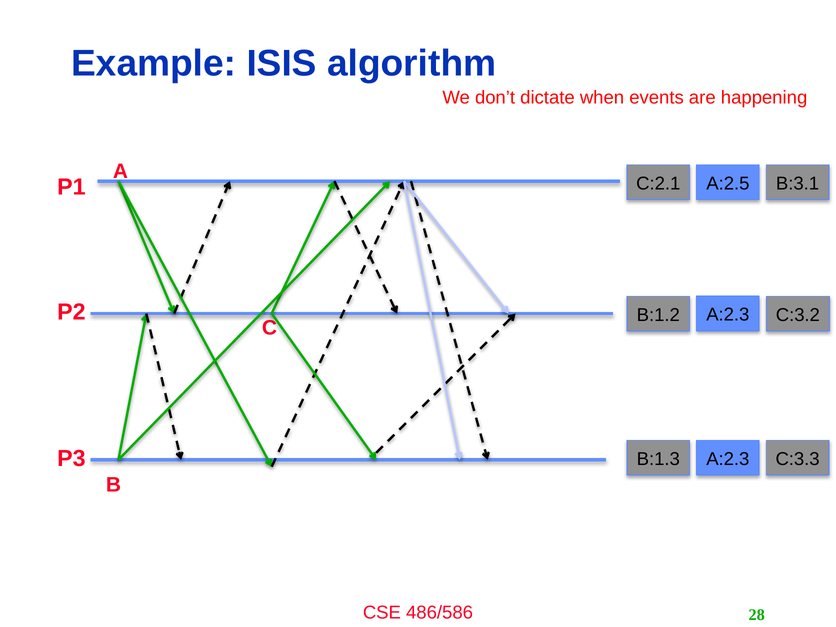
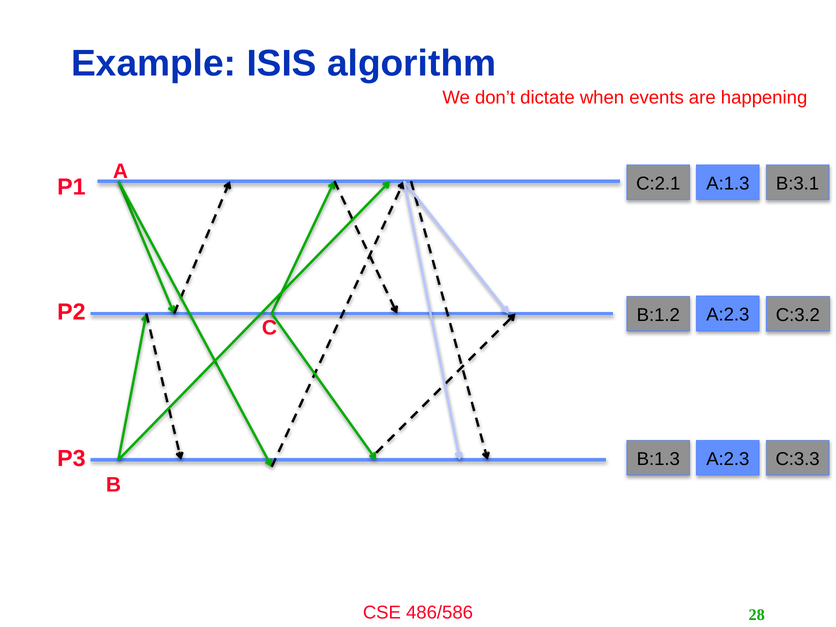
A:2.5: A:2.5 -> A:1.3 (728, 183)
